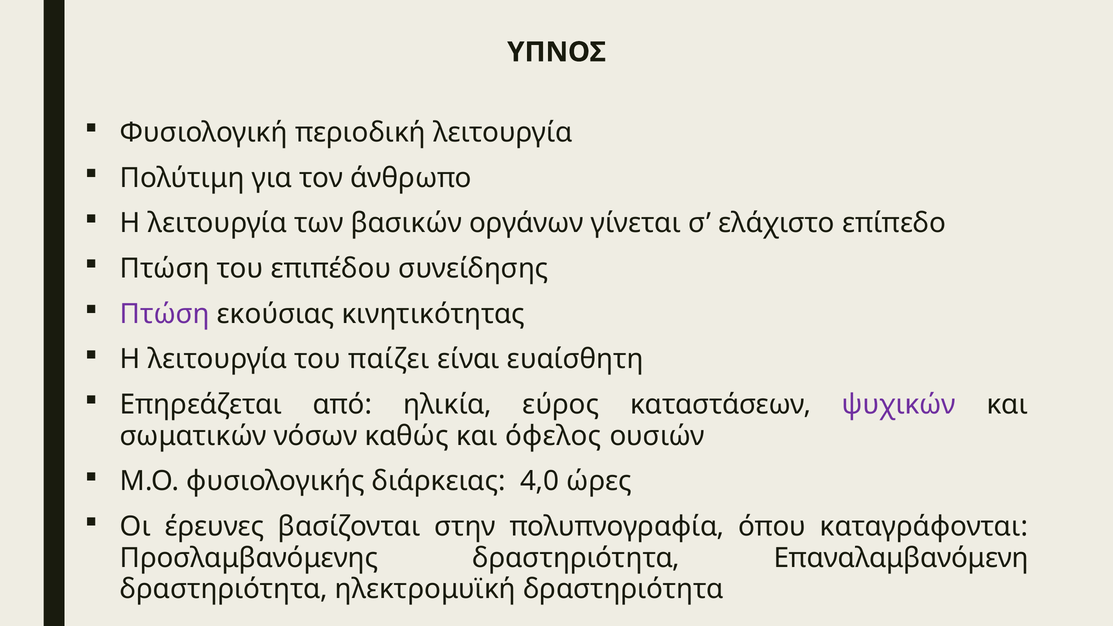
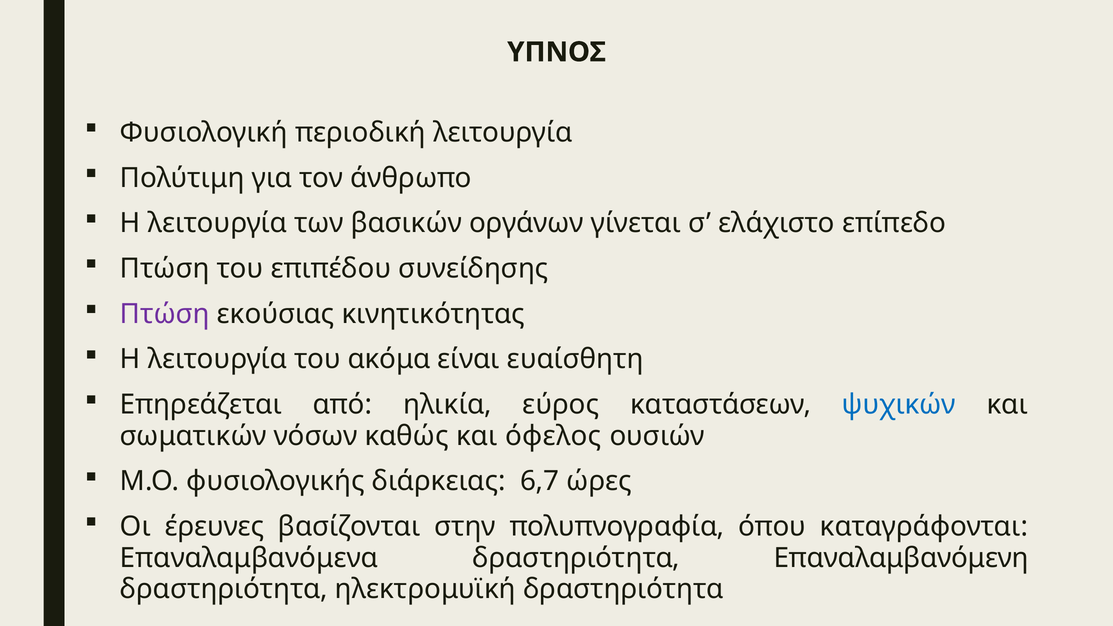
παίζει: παίζει -> ακόμα (389, 359)
ψυχικών colour: purple -> blue (899, 405)
4,0: 4,0 -> 6,7 (540, 481)
Προσλαμβανόμενης: Προσλαμβανόμενης -> Επαναλαμβανόμενα (249, 558)
